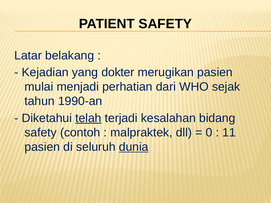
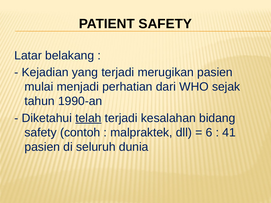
yang dokter: dokter -> terjadi (118, 72)
0: 0 -> 6 (209, 133)
11: 11 -> 41 (229, 133)
dunia underline: present -> none (134, 147)
